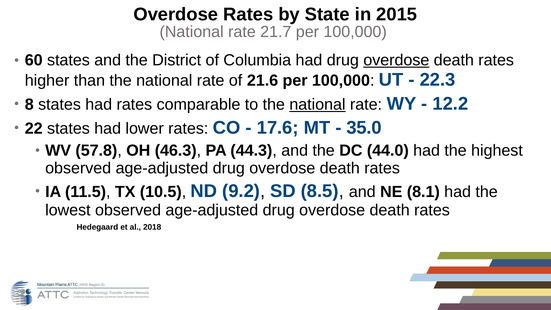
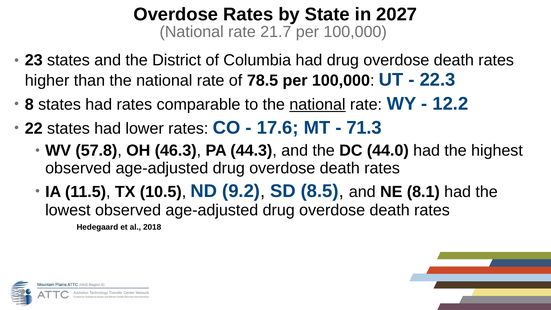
2015: 2015 -> 2027 (397, 15)
60: 60 -> 23 (34, 60)
overdose underline: present -> none (396, 60)
21.6: 21.6 -> 78.5 (263, 80)
35.0: 35.0 -> 71.3 (364, 128)
